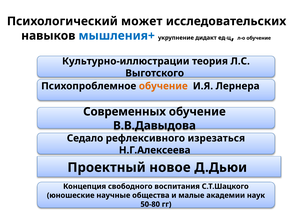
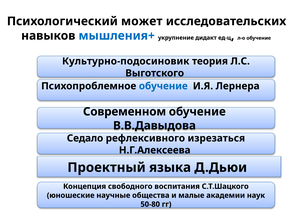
Культурно-иллюстрации: Культурно-иллюстрации -> Культурно-подосиновик (126, 61)
обучение colour: orange -> blue (163, 86)
Современных: Современных -> Современном (125, 111)
новое: новое -> языка (170, 167)
